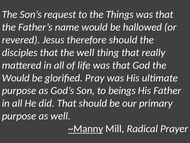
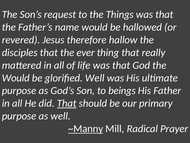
therefore should: should -> hallow (123, 40)
the well: well -> ever (86, 52)
glorified Pray: Pray -> Well (95, 78)
That underline: none -> present (67, 103)
